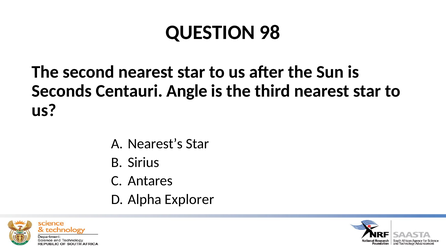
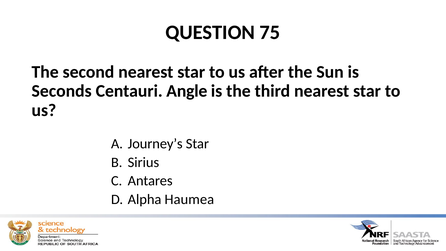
98: 98 -> 75 (270, 32)
Nearest’s: Nearest’s -> Journey’s (155, 144)
Explorer: Explorer -> Haumea (189, 199)
